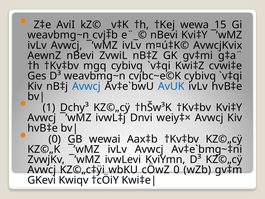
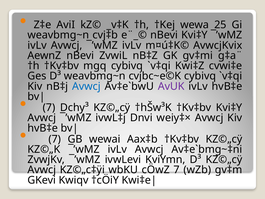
15: 15 -> 25 (220, 25)
AvUK colour: blue -> purple (171, 86)
1: 1 -> 7 (49, 107)
0: 0 -> 7 (55, 139)
cÖwZ 0: 0 -> 7 (177, 170)
